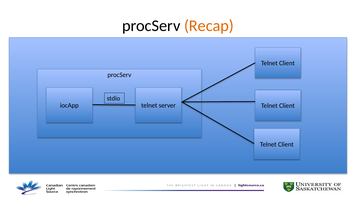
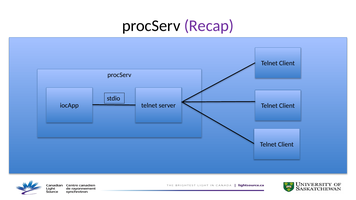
Recap colour: orange -> purple (209, 26)
